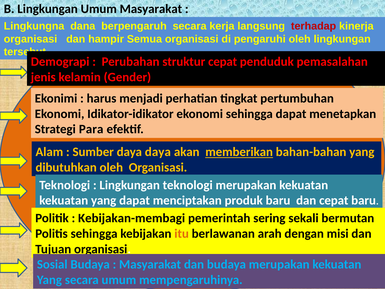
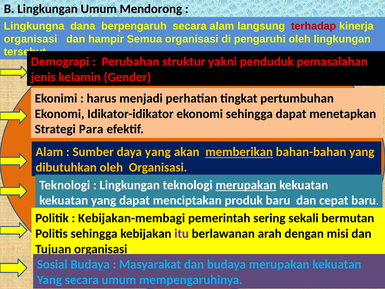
Umum Masyarakat: Masyarakat -> Mendorong (151, 9)
secara kerja: kerja -> alam (222, 26)
struktur cepat: cepat -> yakni (223, 62)
daya daya: daya -> yang (158, 152)
merupakan underline: none -> present (246, 185)
itu colour: orange -> purple (182, 233)
